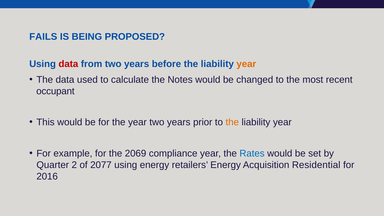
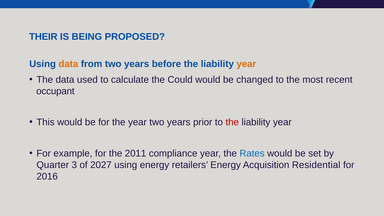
FAILS: FAILS -> THEIR (43, 37)
data colour: red -> orange (68, 64)
Notes: Notes -> Could (180, 80)
the colour: orange -> red (232, 122)
2069: 2069 -> 2011 (136, 153)
2: 2 -> 3 (74, 165)
2077: 2077 -> 2027 (101, 165)
